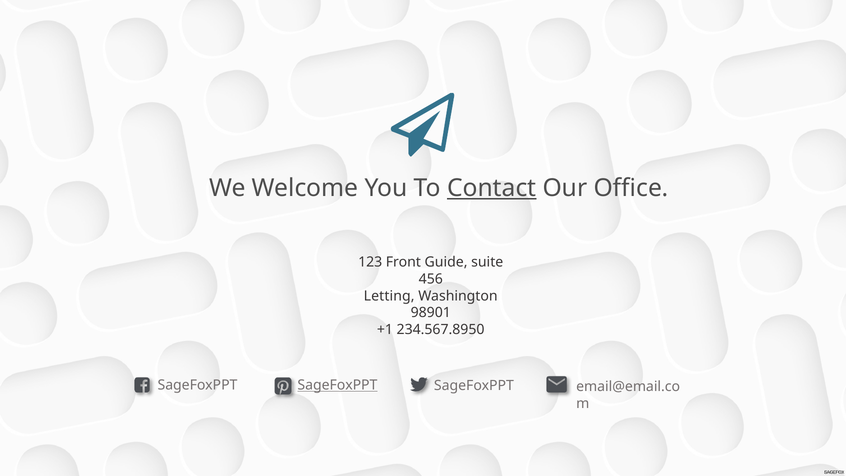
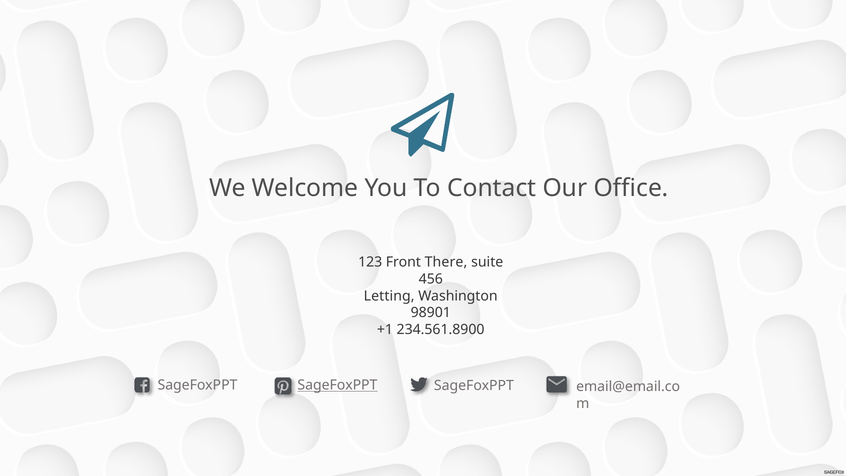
Contact underline: present -> none (492, 188)
Guide: Guide -> There (446, 262)
234.567.8950: 234.567.8950 -> 234.561.8900 (441, 330)
